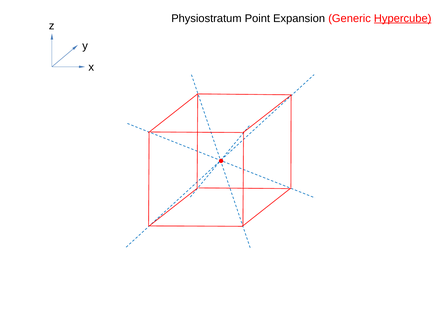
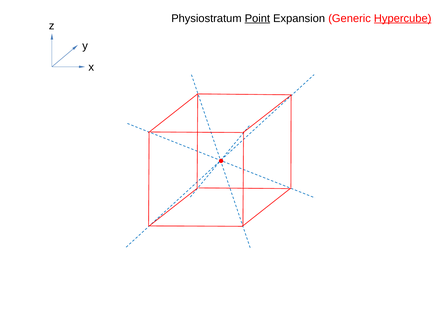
Point underline: none -> present (257, 18)
